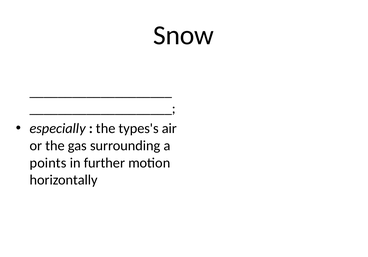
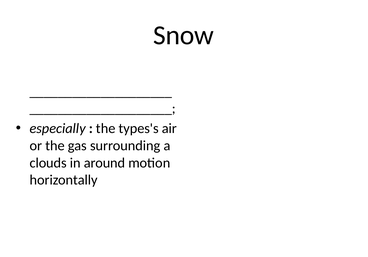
points: points -> clouds (48, 163)
further: further -> around (104, 163)
